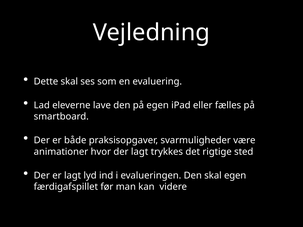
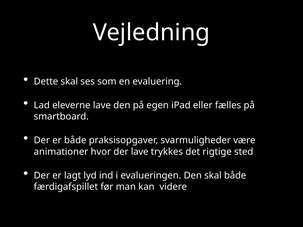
der lagt: lagt -> lave (140, 152)
skal egen: egen -> både (235, 176)
